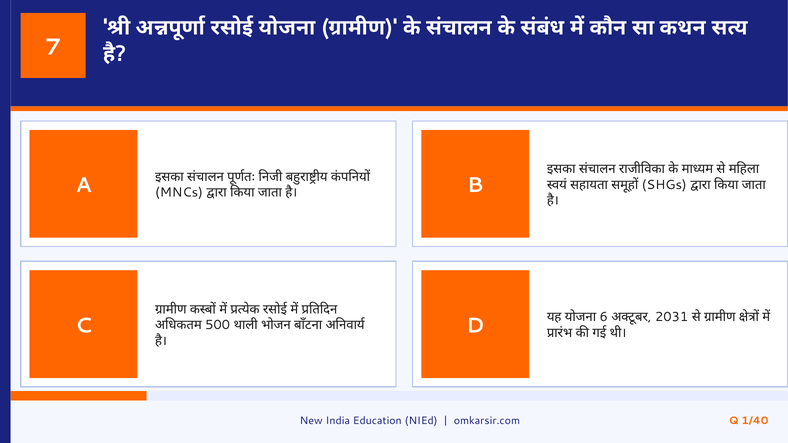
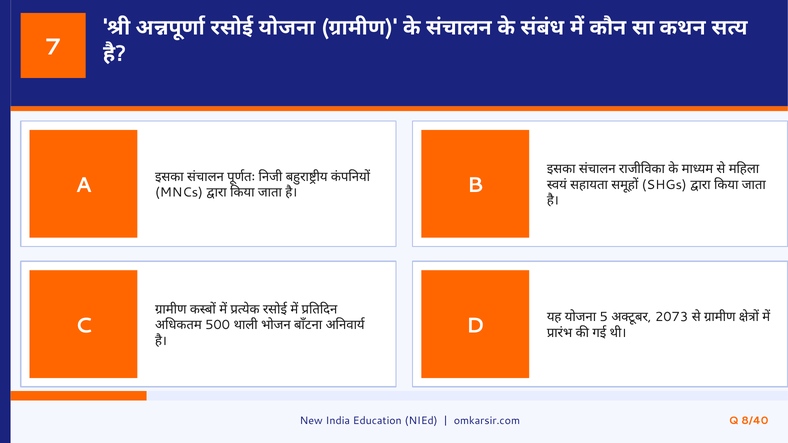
6: 6 -> 5 (604, 317)
2031: 2031 -> 2073 (672, 317)
1/40: 1/40 -> 8/40 (755, 421)
